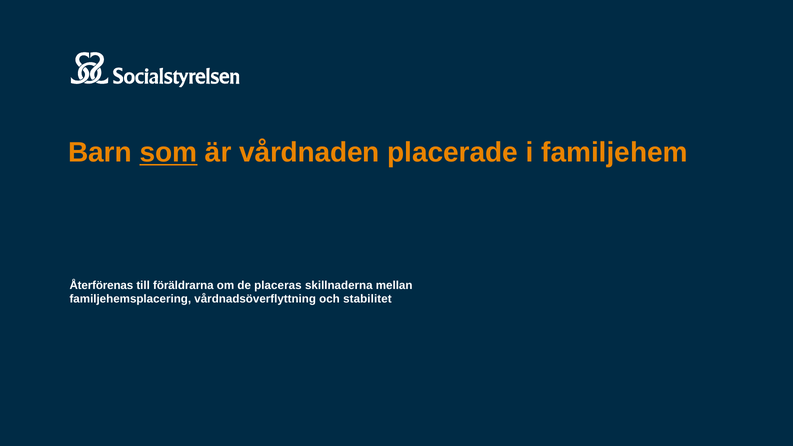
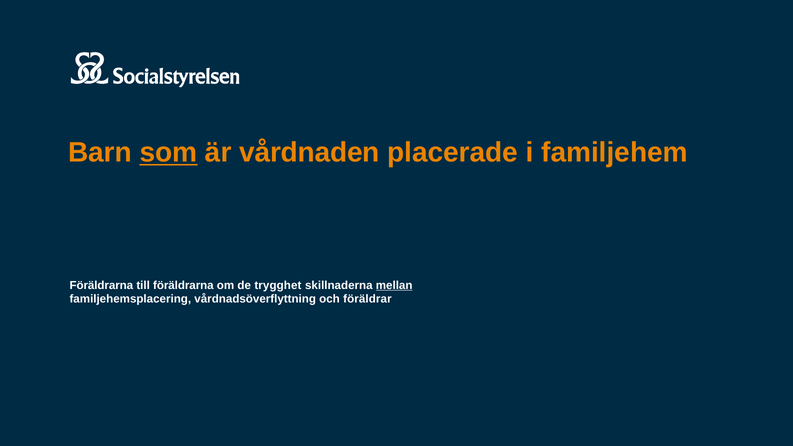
Återförenas: Återförenas -> Föräldrarna (101, 285)
placeras: placeras -> trygghet (278, 285)
mellan underline: none -> present (394, 285)
stabilitet: stabilitet -> föräldrar (367, 299)
